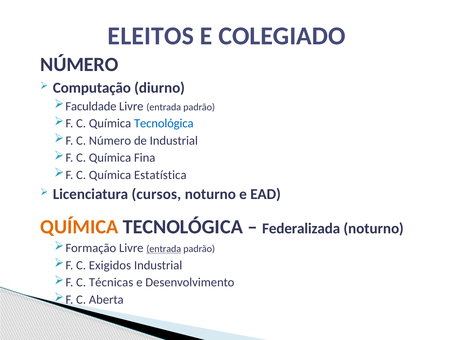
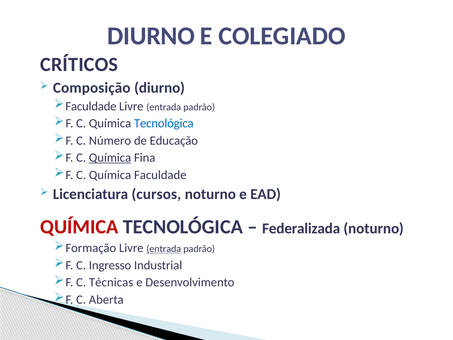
ELEITOS: ELEITOS -> DIURNO (151, 36)
NÚMERO: NÚMERO -> CRÍTICOS (79, 64)
Computação: Computação -> Composição (92, 88)
de Industrial: Industrial -> Educação (174, 140)
Química underline: none -> present (110, 158)
Química Estatística: Estatística -> Faculdade (160, 175)
QUÍMICA colour: orange -> red (79, 227)
Exigidos: Exigidos -> Ingresso (110, 265)
